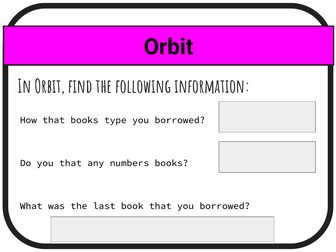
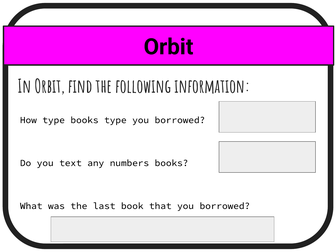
How that: that -> type (54, 120)
you that: that -> text (70, 163)
